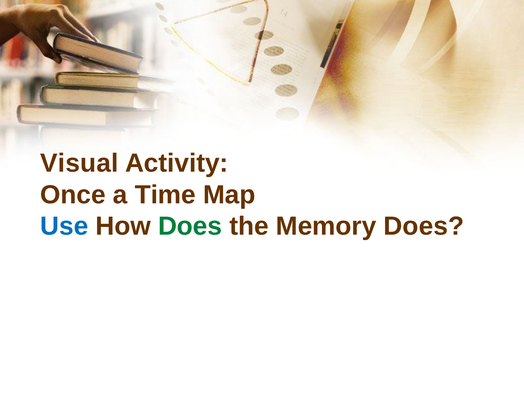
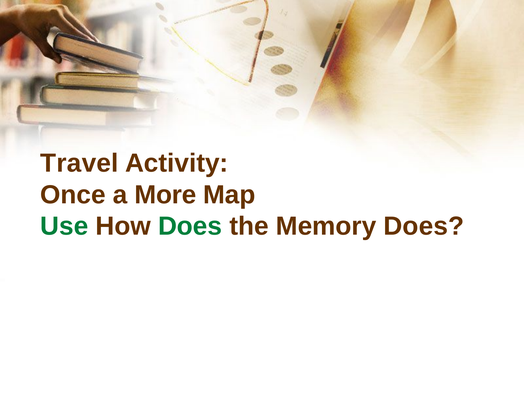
Visual: Visual -> Travel (79, 163)
Time: Time -> More (165, 195)
Use colour: blue -> green (64, 226)
